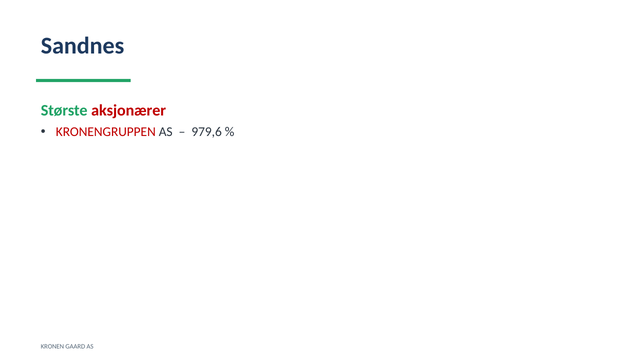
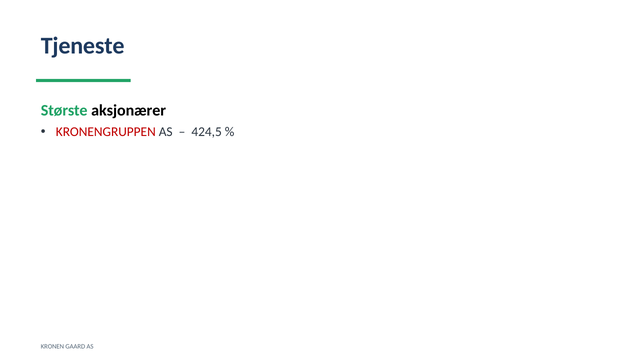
Sandnes: Sandnes -> Tjeneste (83, 46)
aksjonærer colour: red -> black (129, 110)
979,6: 979,6 -> 424,5 (207, 132)
